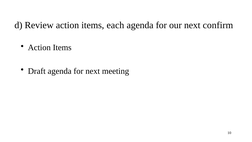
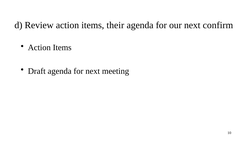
each: each -> their (115, 25)
